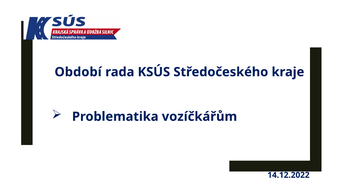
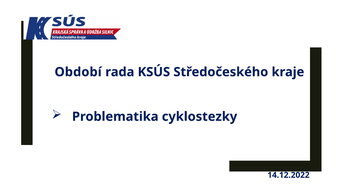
vozíčkářům: vozíčkářům -> cyklostezky (199, 117)
